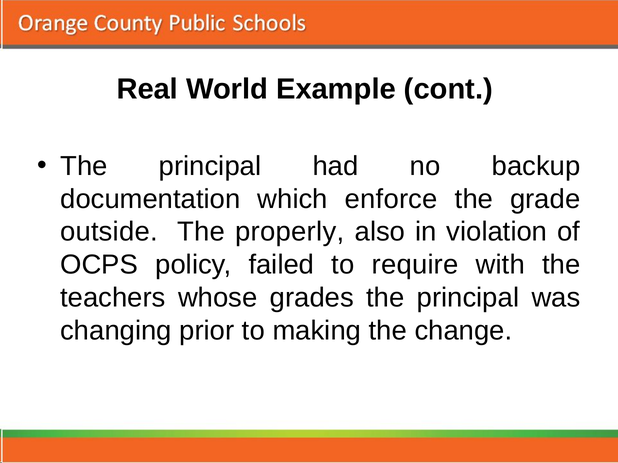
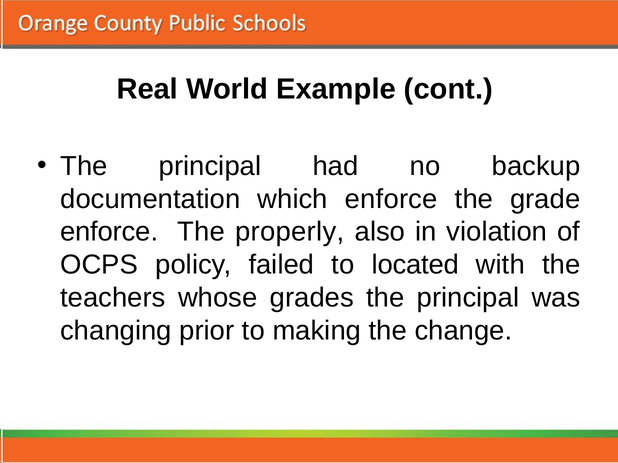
outside: outside -> enforce (109, 232)
require: require -> located (415, 265)
